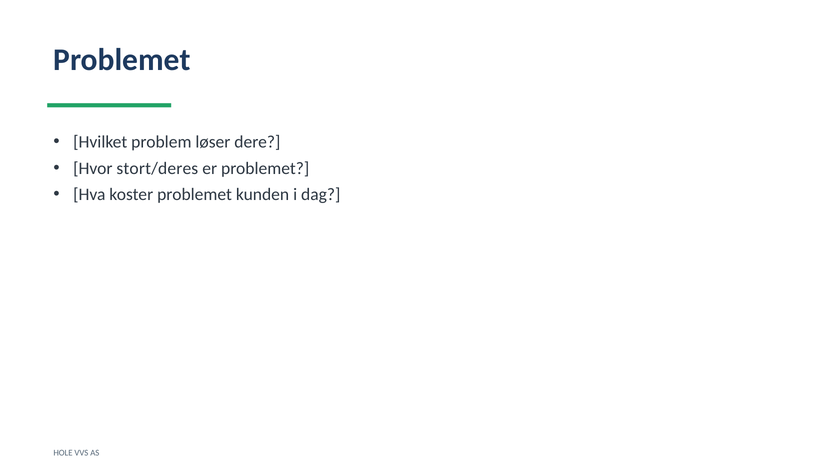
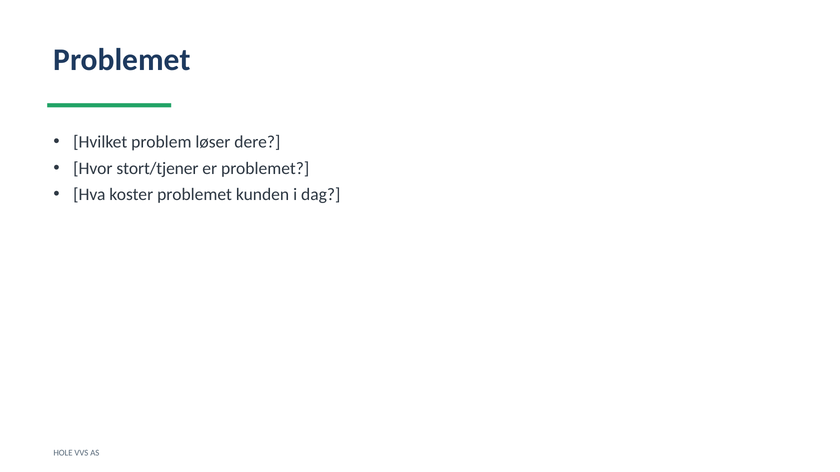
stort/deres: stort/deres -> stort/tjener (157, 169)
